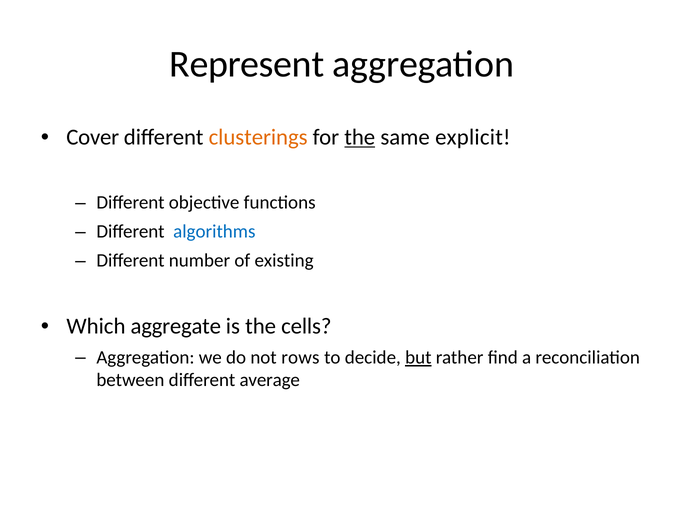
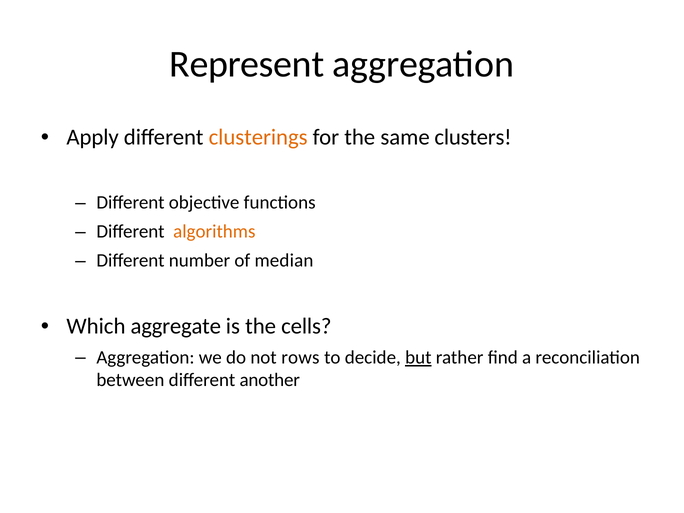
Cover: Cover -> Apply (93, 137)
the underline: present -> none (360, 137)
explicit: explicit -> clusters (473, 137)
algorithms colour: blue -> orange (214, 232)
existing: existing -> median (284, 261)
average: average -> another (270, 380)
